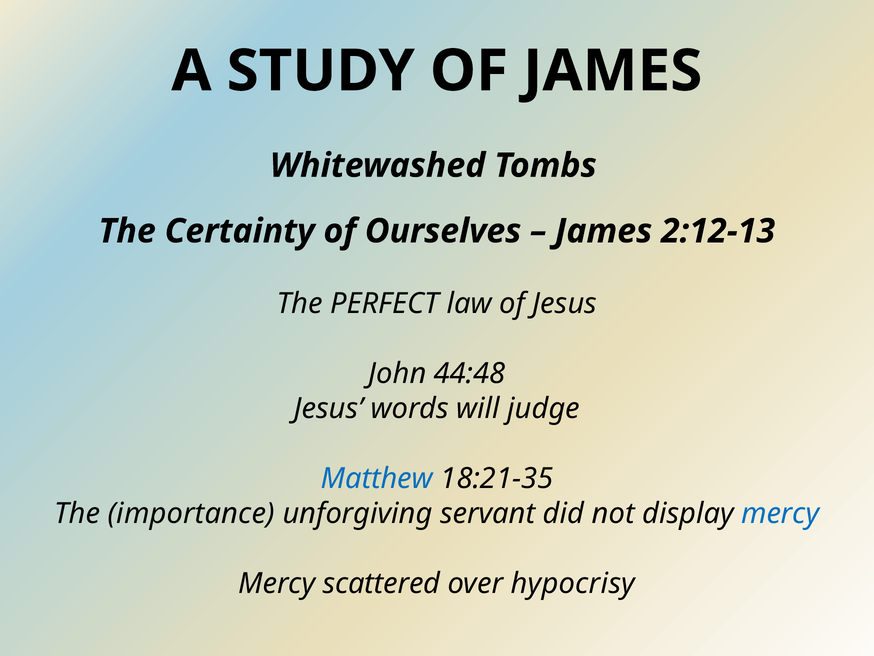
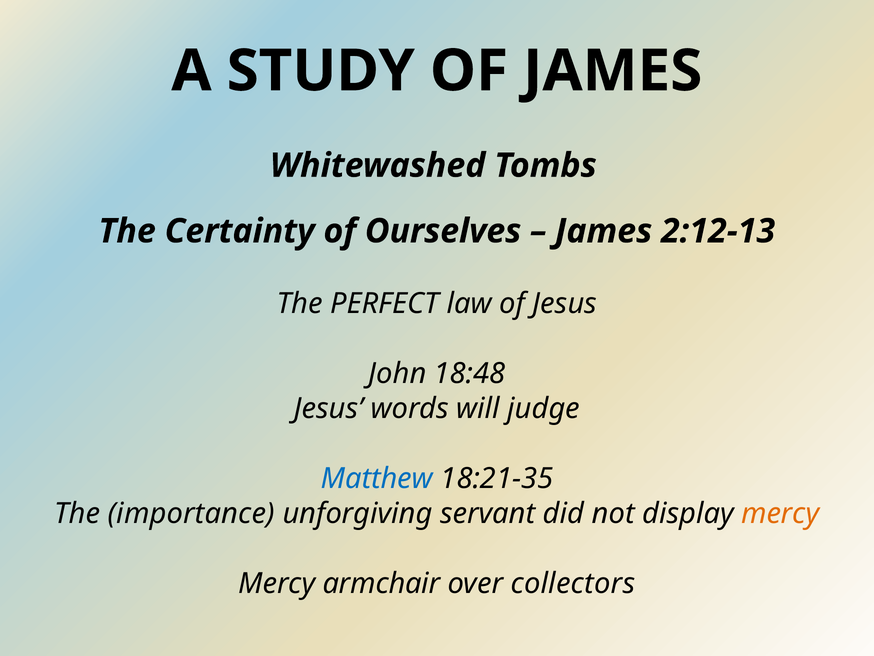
44:48: 44:48 -> 18:48 (470, 373)
mercy colour: blue -> orange (780, 513)
scattered: scattered -> armchair (381, 583)
hypocrisy: hypocrisy -> collectors (573, 583)
